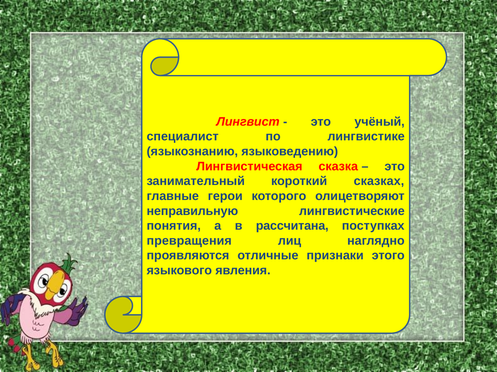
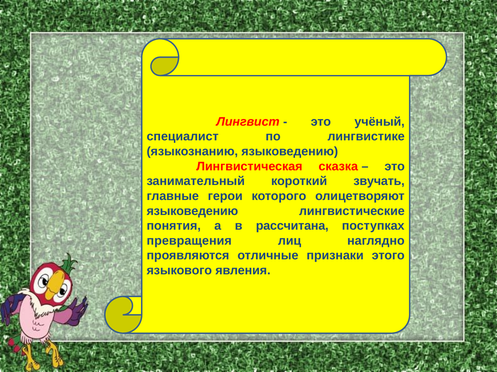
сказках: сказках -> звучать (379, 182)
неправильную: неправильную -> языковедению (192, 211)
